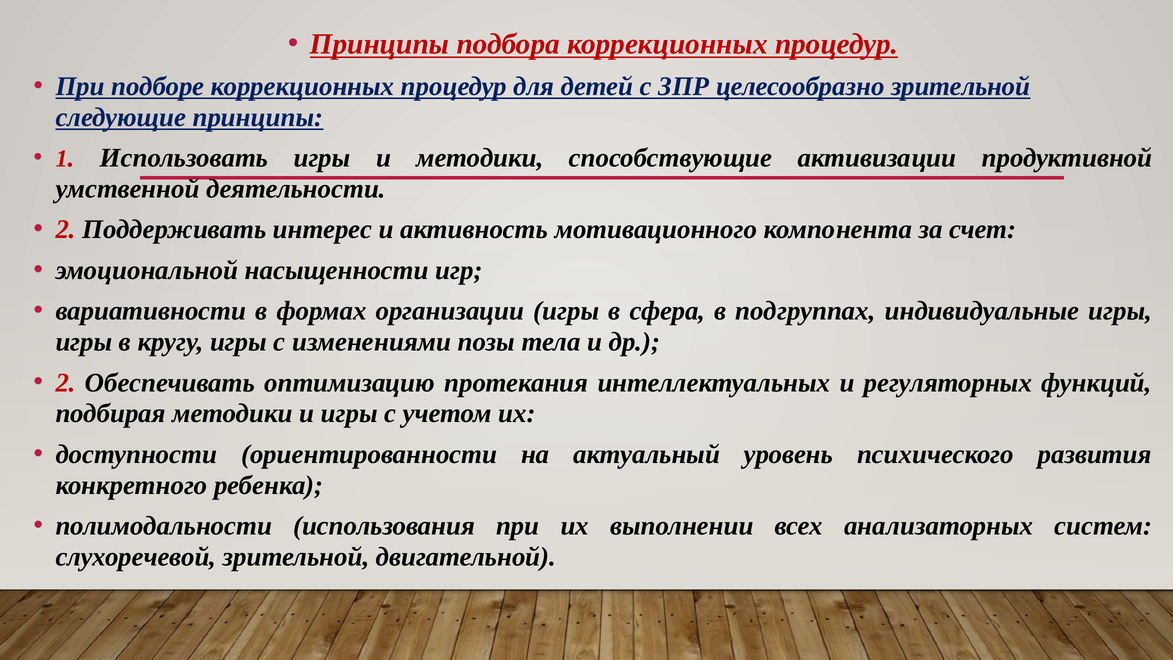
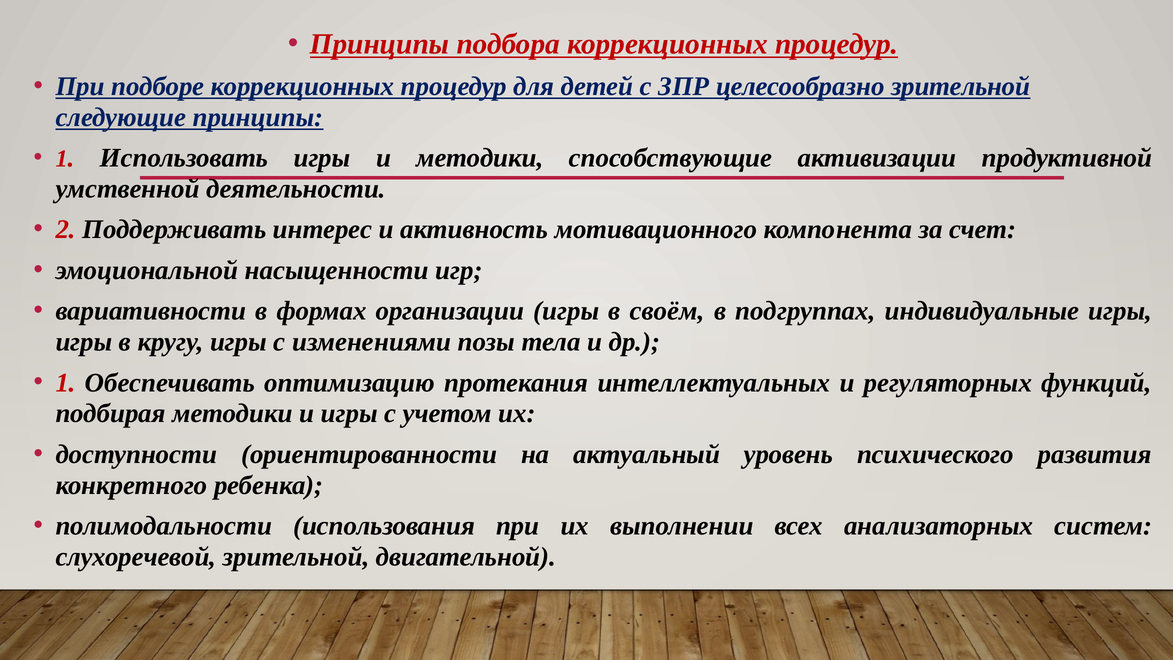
сфера: сфера -> своём (667, 311)
2: 2 -> 1 (66, 383)
